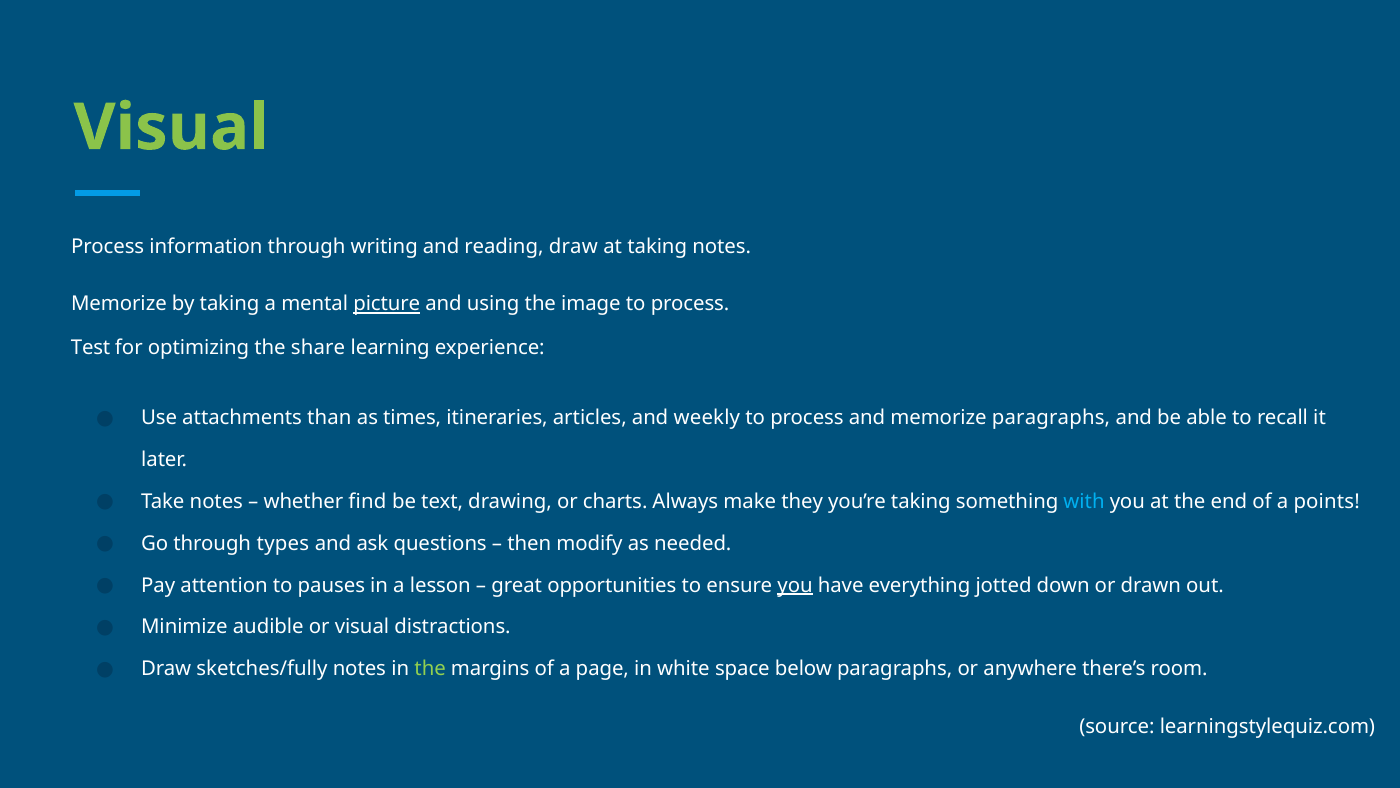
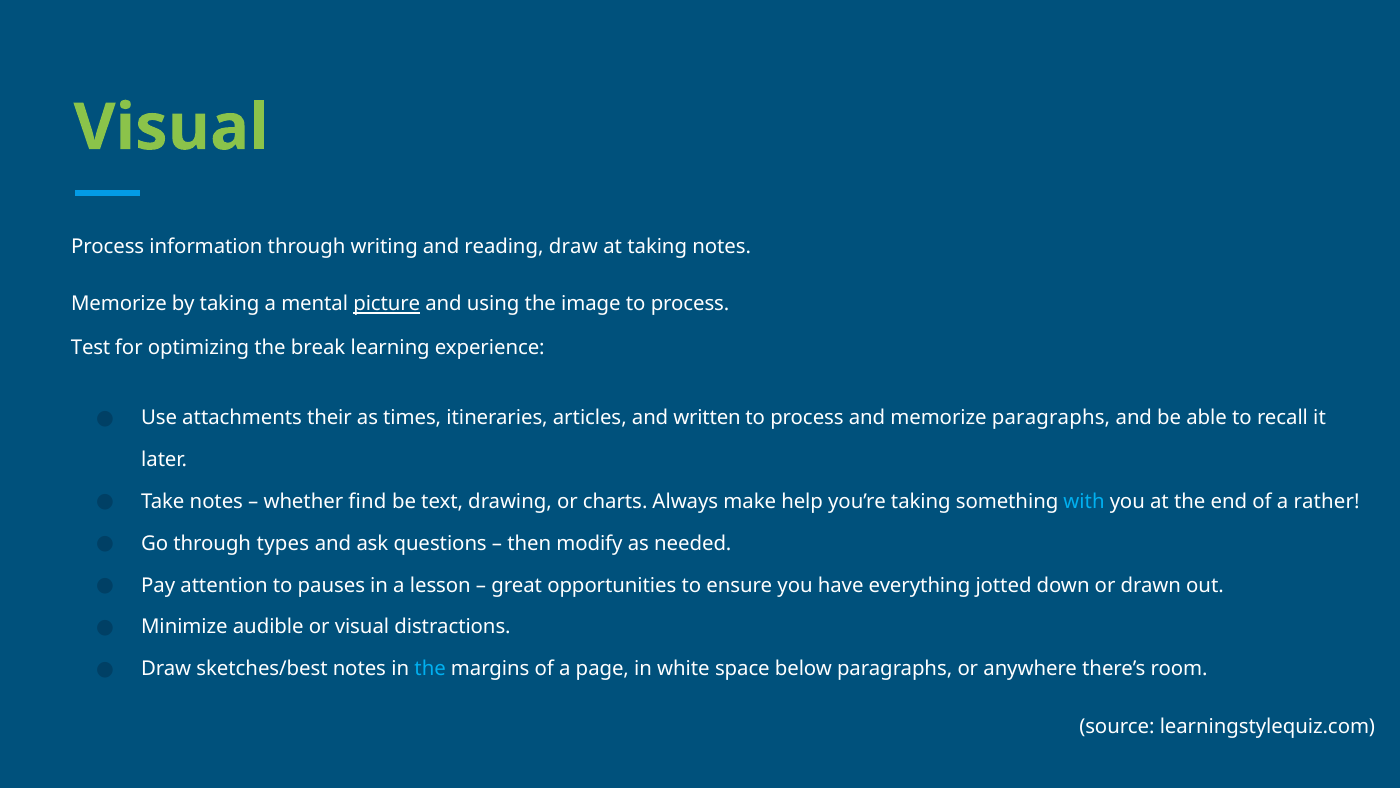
share: share -> break (318, 348)
than: than -> their (329, 418)
weekly: weekly -> written (707, 418)
they: they -> help (802, 501)
points: points -> rather (1327, 501)
you underline: present -> none (795, 585)
sketches/fully: sketches/fully -> sketches/best (262, 669)
the colour: light green -> light blue (430, 669)
